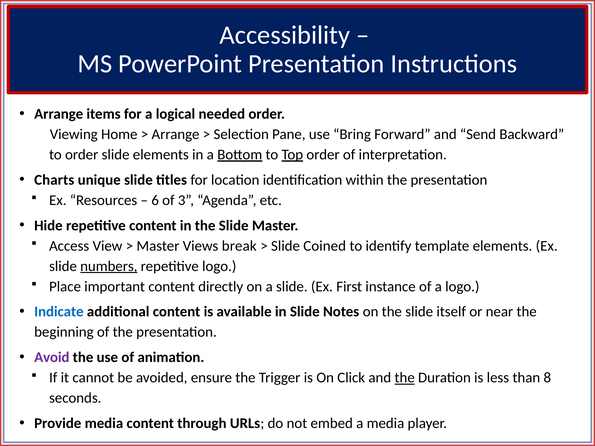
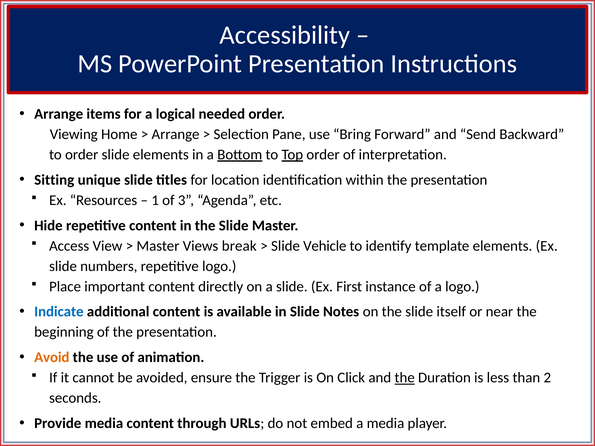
Charts: Charts -> Sitting (54, 180)
6: 6 -> 1 (155, 200)
Coined: Coined -> Vehicle (325, 246)
numbers underline: present -> none (109, 266)
Avoid colour: purple -> orange (52, 358)
8: 8 -> 2 (547, 378)
